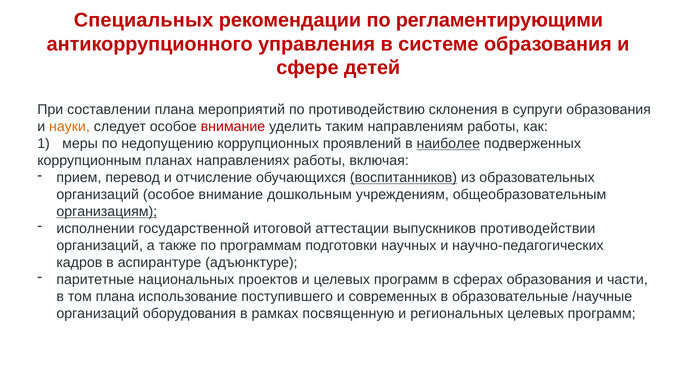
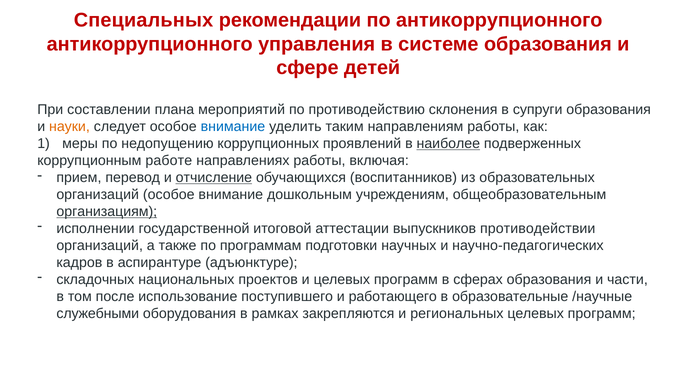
по регламентирующими: регламентирующими -> антикоррупционного (499, 20)
внимание colour: red -> blue (233, 127)
планах: планах -> работе (169, 161)
отчисление underline: none -> present (214, 178)
воспитанников underline: present -> none (403, 178)
паритетные: паритетные -> складочных (95, 280)
том плана: плана -> после (115, 297)
современных: современных -> работающего (393, 297)
организаций: организаций -> служебными (98, 314)
посвященную: посвященную -> закрепляются (348, 314)
